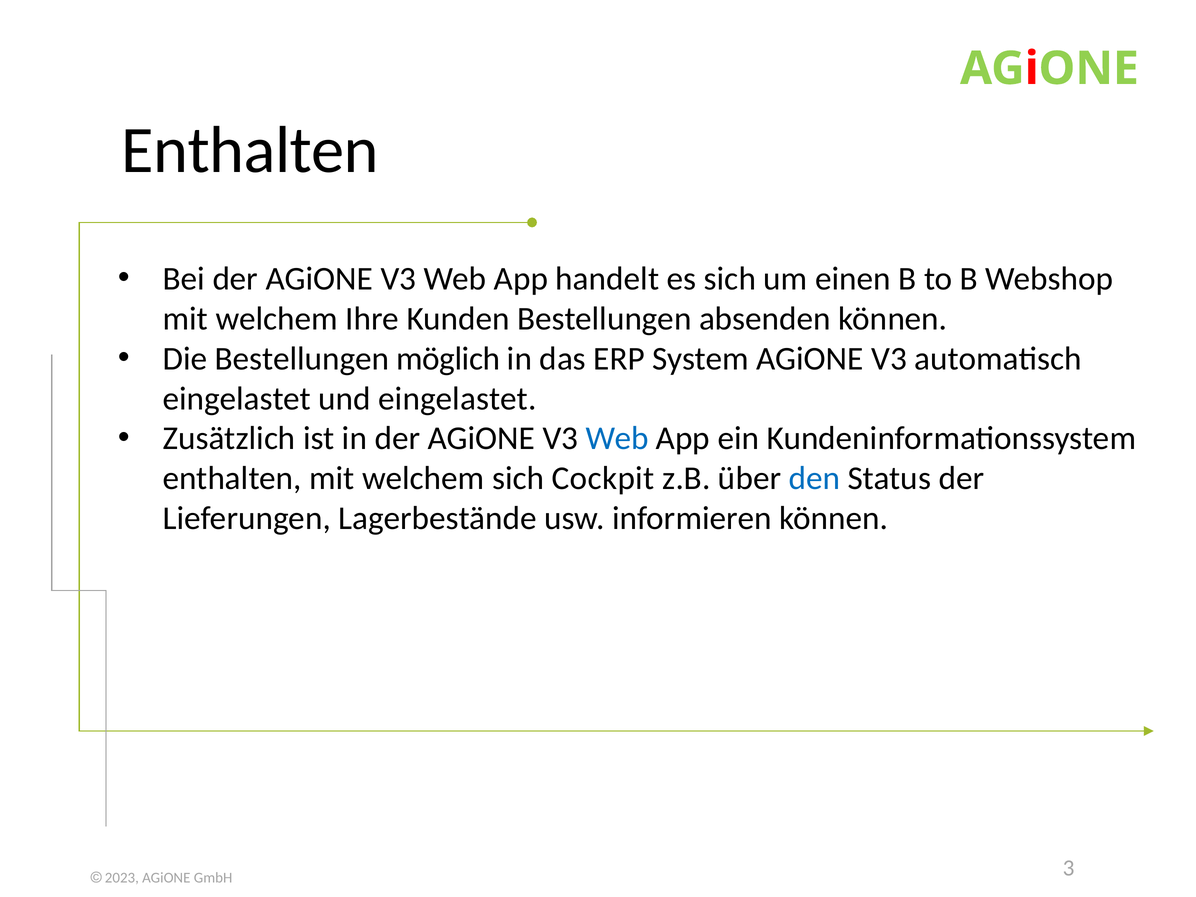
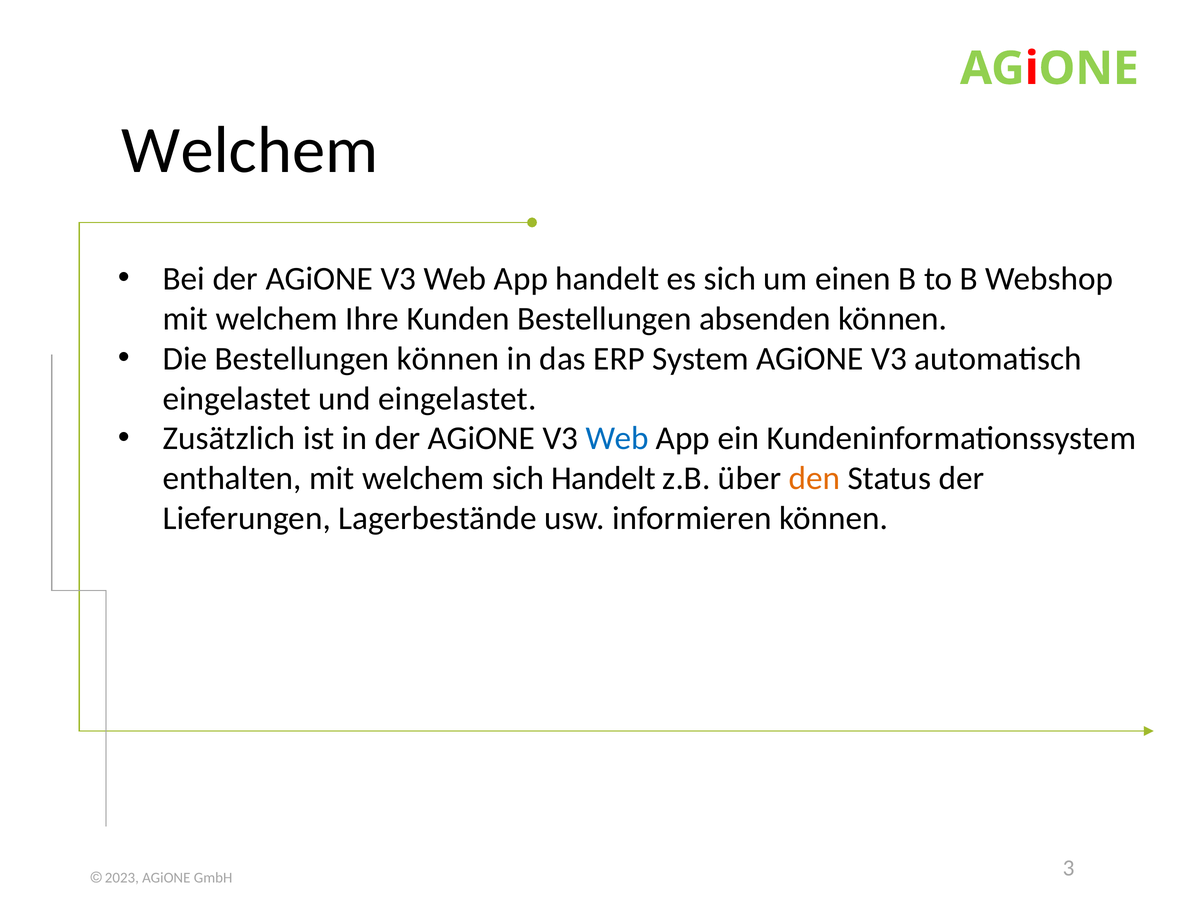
Enthalten: Enthalten -> Welchem (250, 150)
Bestellungen möglich: möglich -> können (448, 359)
sich Cockpit: Cockpit -> Handelt (603, 478)
den colour: blue -> orange (814, 478)
